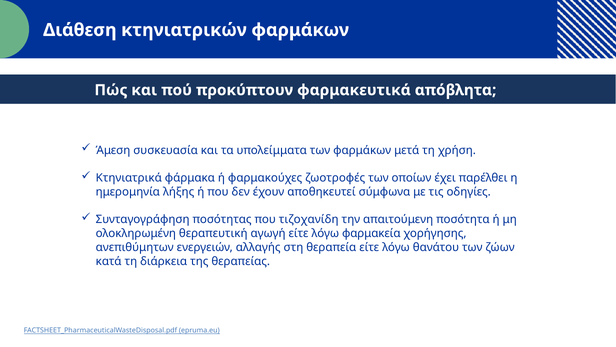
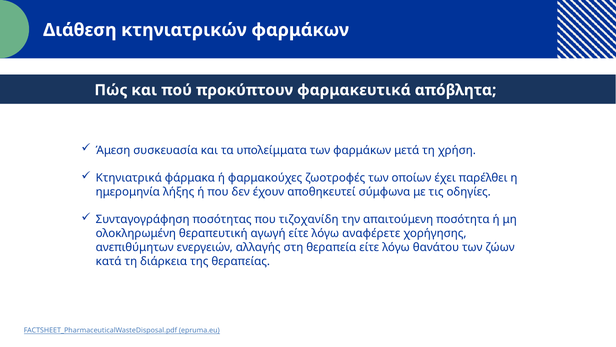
φαρμακεία: φαρμακεία -> αναφέρετε (371, 234)
